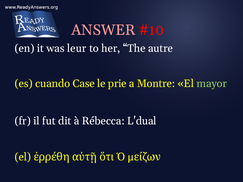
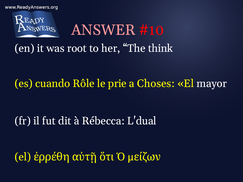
leur: leur -> root (77, 48)
autre: autre -> think (160, 48)
Case: Case -> Rôle (84, 84)
Montre: Montre -> Choses (156, 84)
mayor colour: light green -> white (212, 84)
